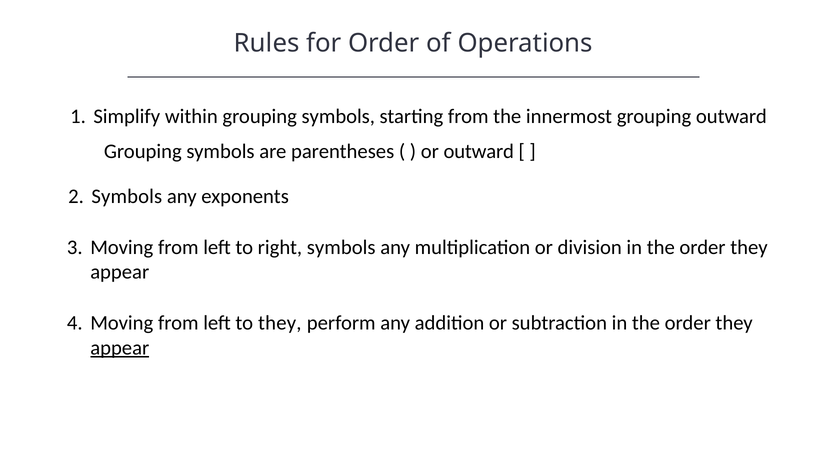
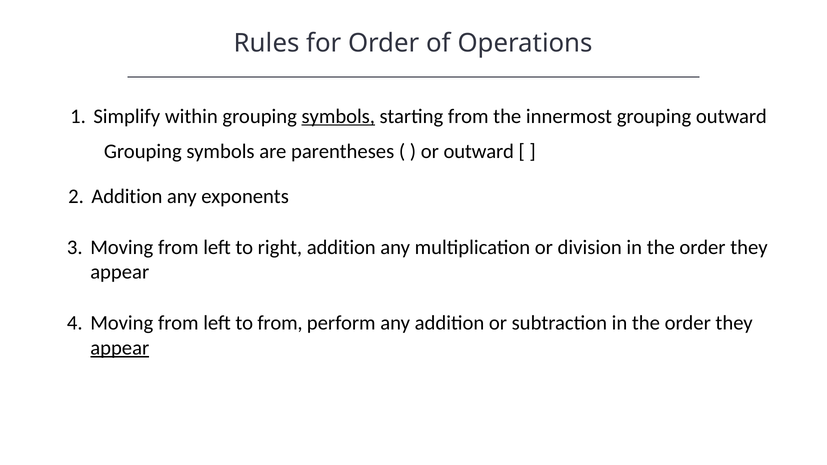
symbols underline: none -> present (338, 116)
Symbols: Symbols -> Addition (127, 197)
right symbols: symbols -> addition (341, 247)
to they: they -> from (280, 323)
